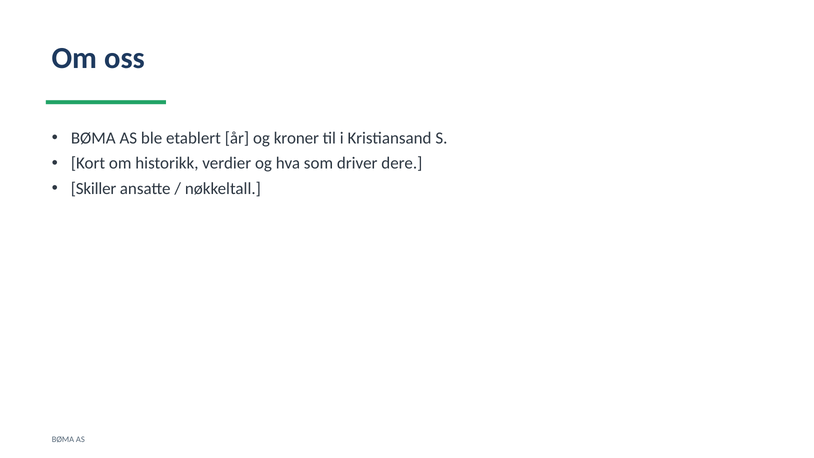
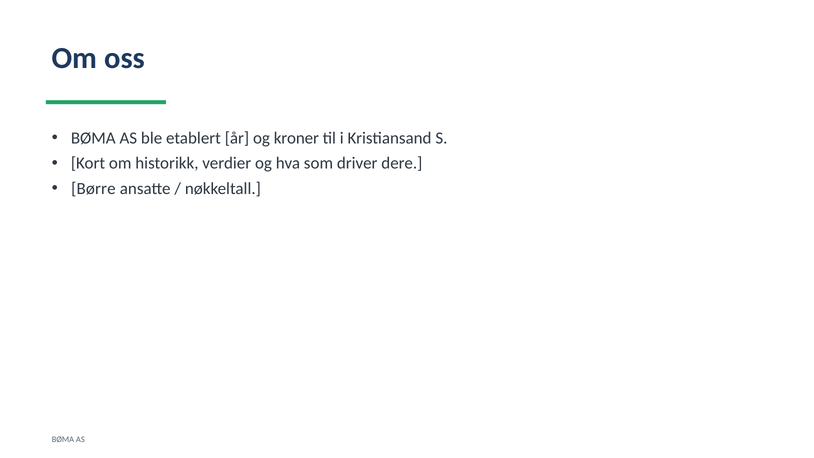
Skiller: Skiller -> Børre (93, 189)
